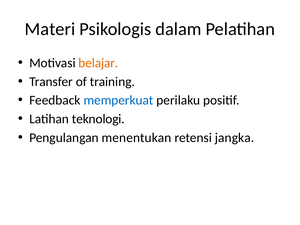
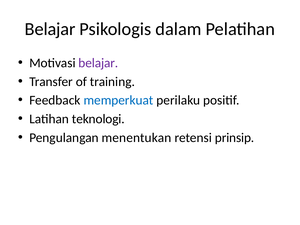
Materi: Materi -> Belajar (50, 29)
belajar colour: orange -> purple (98, 63)
jangka: jangka -> prinsip (235, 138)
